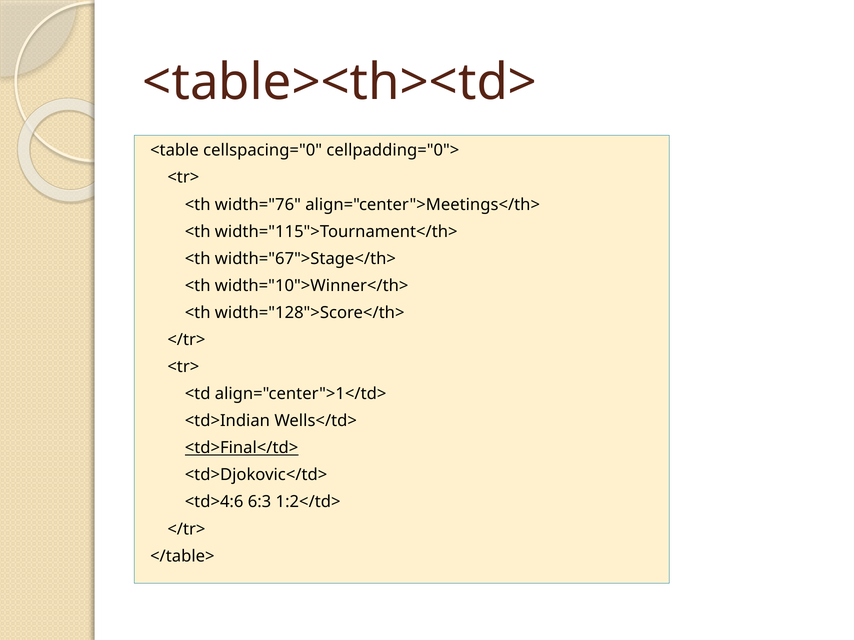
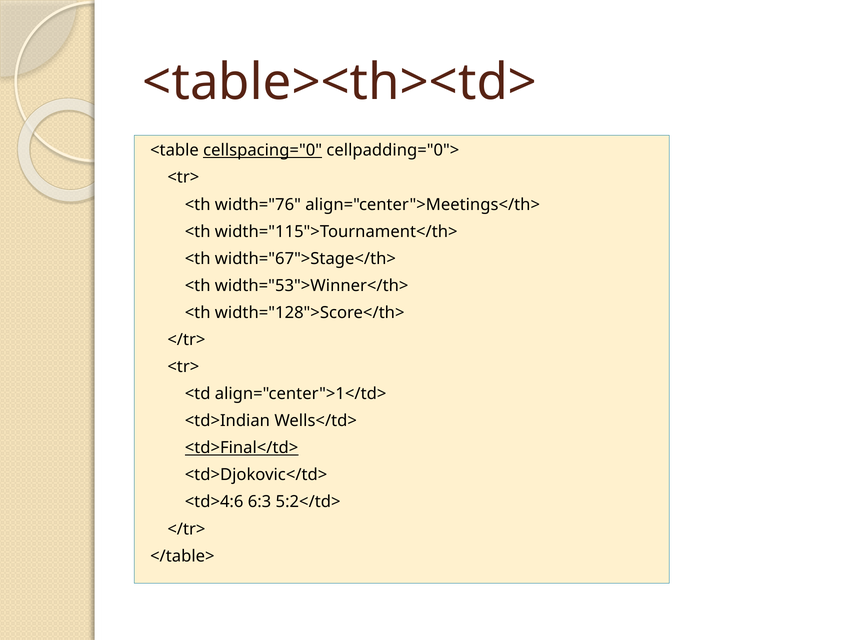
cellspacing="0 underline: none -> present (263, 151)
width="10">Winner</th>: width="10">Winner</th> -> width="53">Winner</th> (312, 286)
1:2</td>: 1:2</td> -> 5:2</td> (308, 502)
